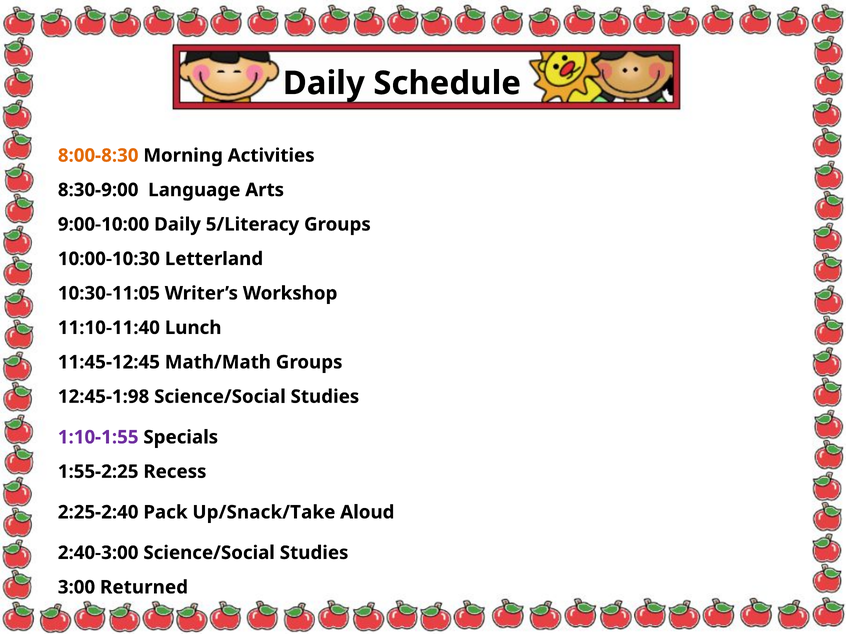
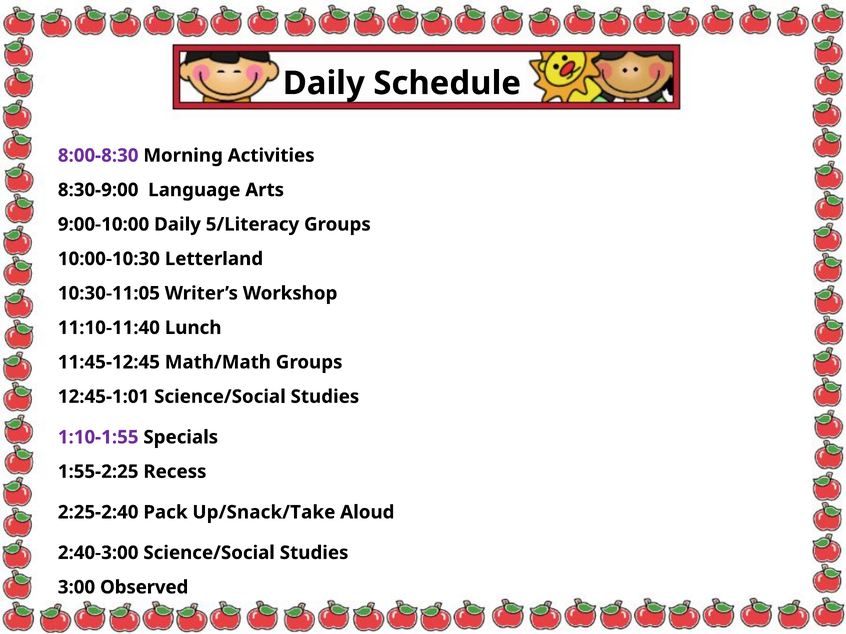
8:00-8:30 colour: orange -> purple (98, 156)
12:45-1:98: 12:45-1:98 -> 12:45-1:01 (104, 397)
Returned: Returned -> Observed (144, 588)
